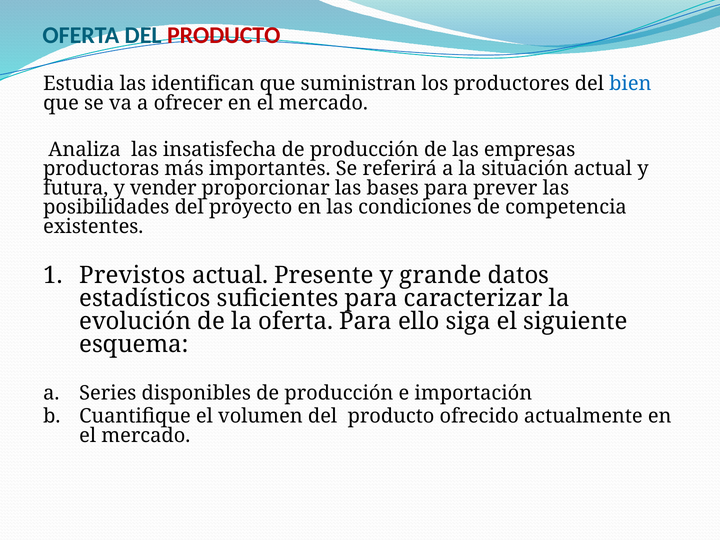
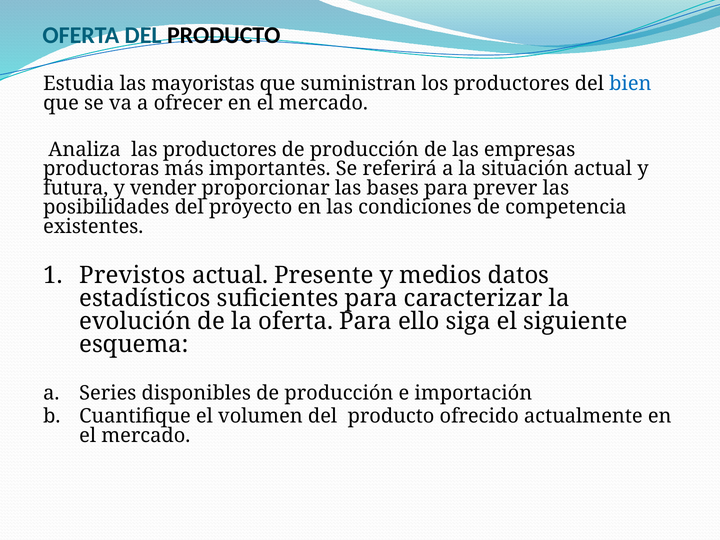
PRODUCTO colour: red -> black (224, 35)
identifican: identifican -> mayoristas (203, 84)
las insatisfecha: insatisfecha -> productores (220, 150)
grande: grande -> medios (441, 275)
